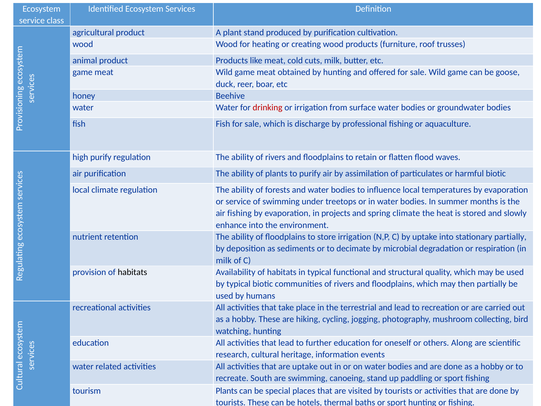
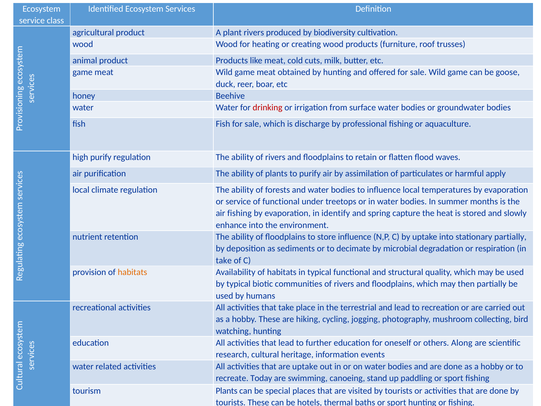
plant stand: stand -> rivers (254, 32)
by purification: purification -> biodiversity (335, 32)
harmful biotic: biotic -> apply (496, 173)
of swimming: swimming -> functional (281, 201)
projects: projects -> identify (336, 213)
spring climate: climate -> capture (406, 213)
store irrigation: irrigation -> influence (355, 237)
milk: milk -> take (224, 260)
habitats colour: black -> orange (132, 272)
South: South -> Today (261, 378)
